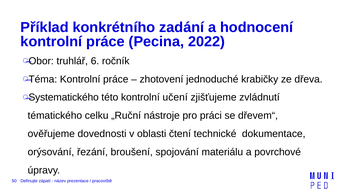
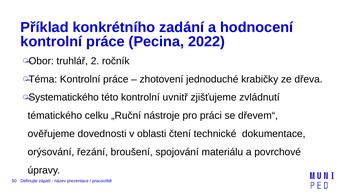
6: 6 -> 2 (95, 61)
učení: učení -> uvnitř (175, 97)
